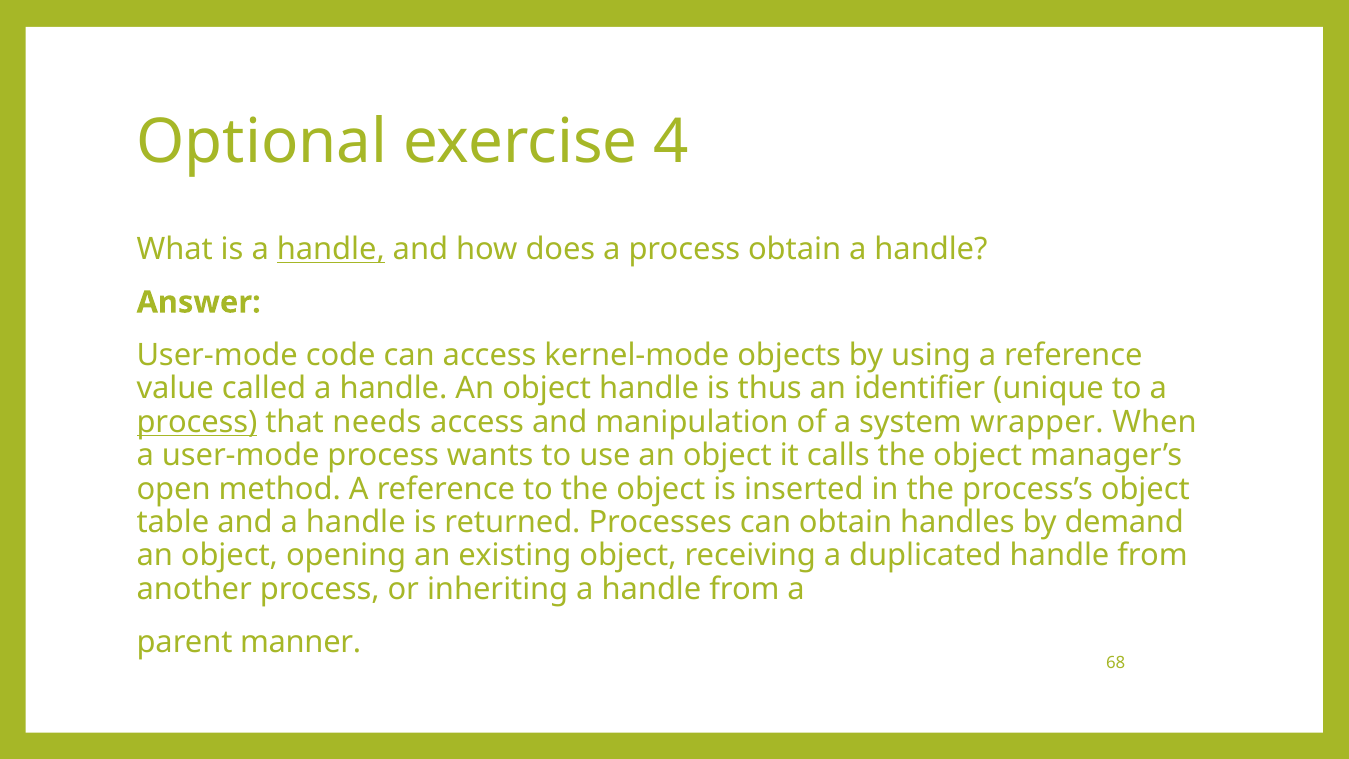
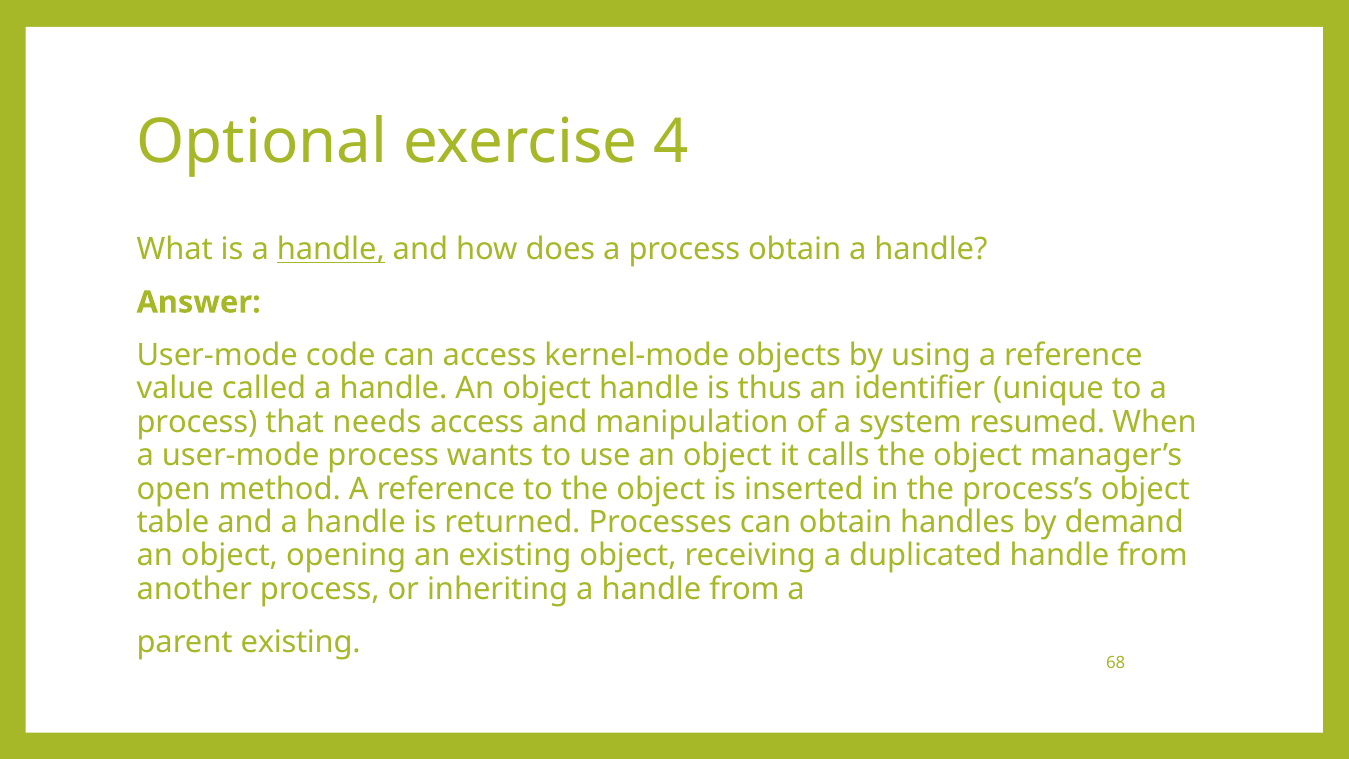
process underline: present -> none (197, 422)
wrapper: wrapper -> resumed (1037, 422)
parent manner: manner -> existing (301, 642)
